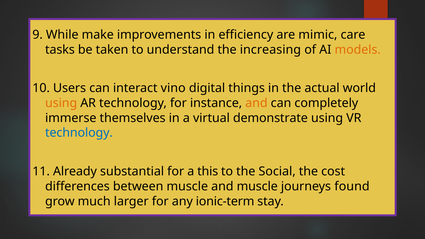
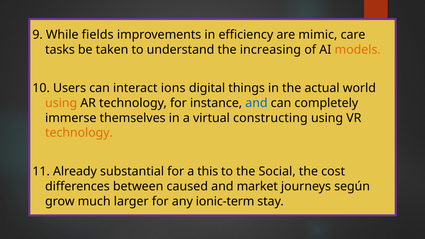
make: make -> fields (98, 35)
vino: vino -> ions (173, 88)
and colour: orange -> blue (256, 103)
demonstrate: demonstrate -> constructing (270, 118)
technology colour: blue -> orange (79, 133)
between muscle: muscle -> caused (187, 186)
and muscle: muscle -> market (257, 186)
found: found -> según (352, 186)
